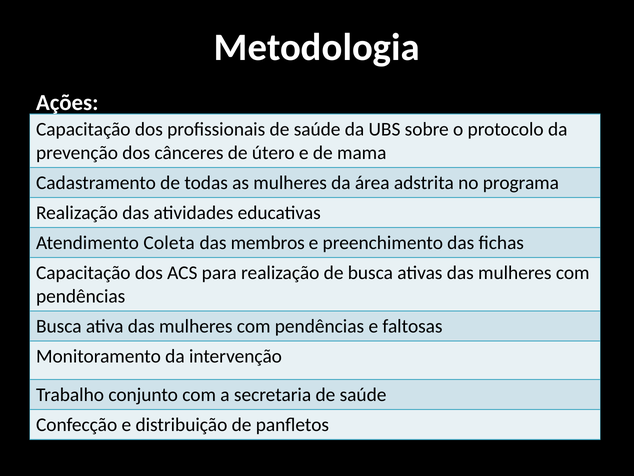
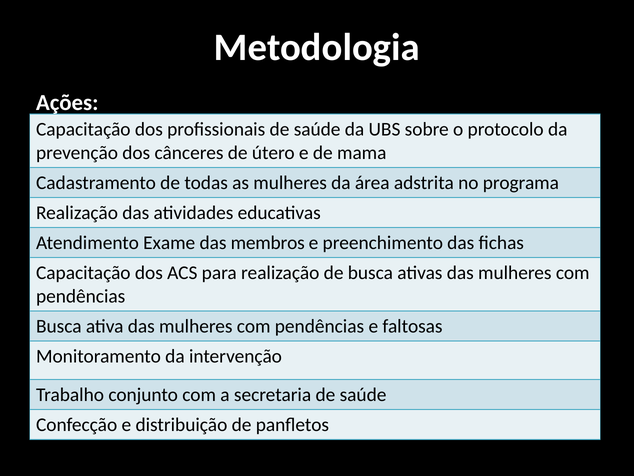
Coleta: Coleta -> Exame (169, 242)
